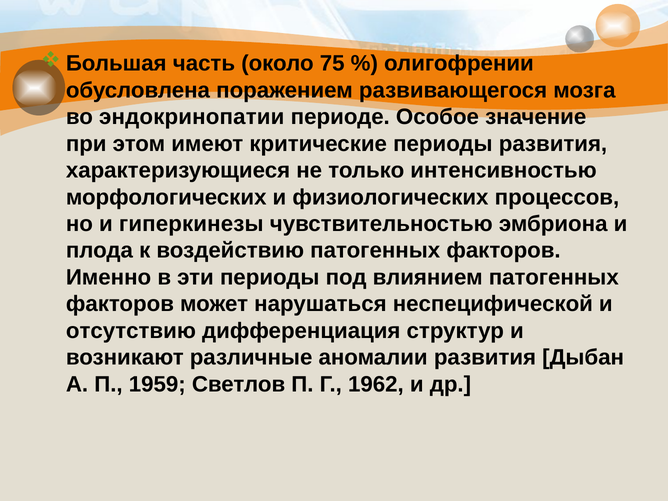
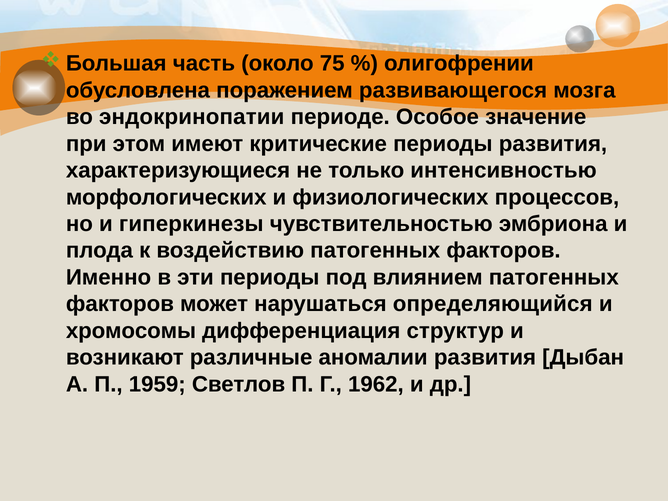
неспецифической: неспецифической -> определяющийся (493, 304)
отсутствию: отсутствию -> хромосомы (131, 331)
